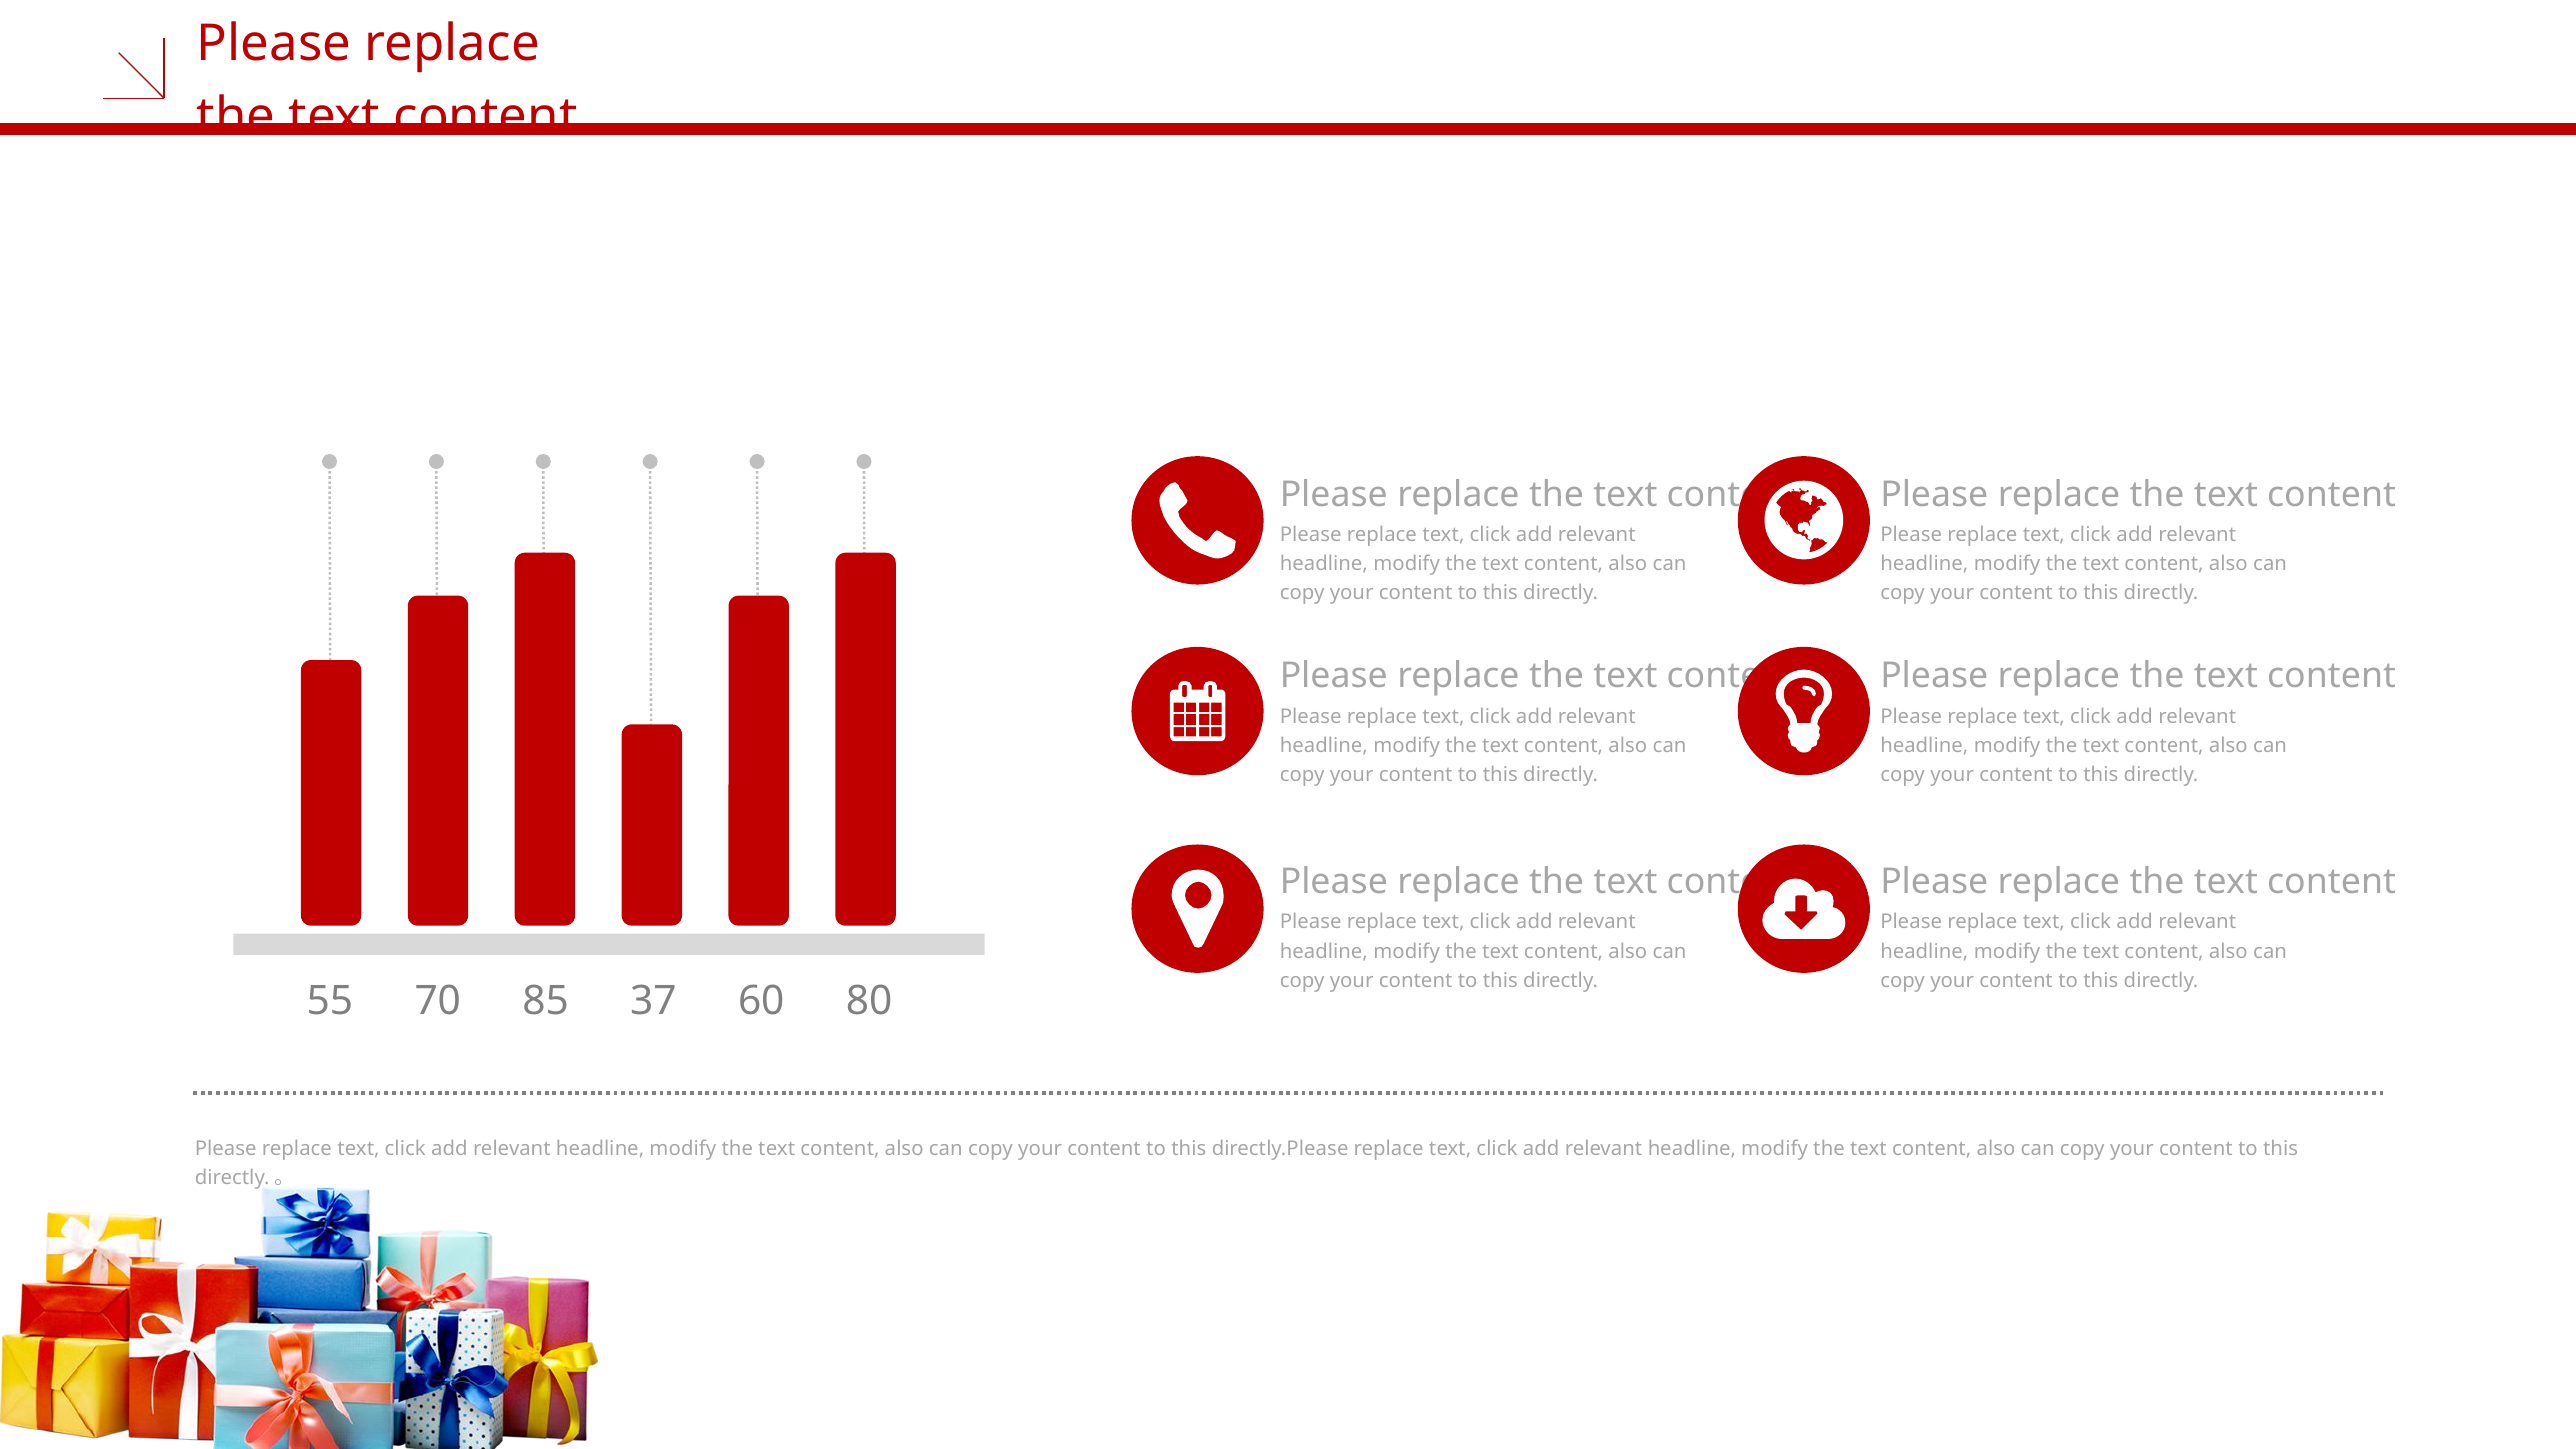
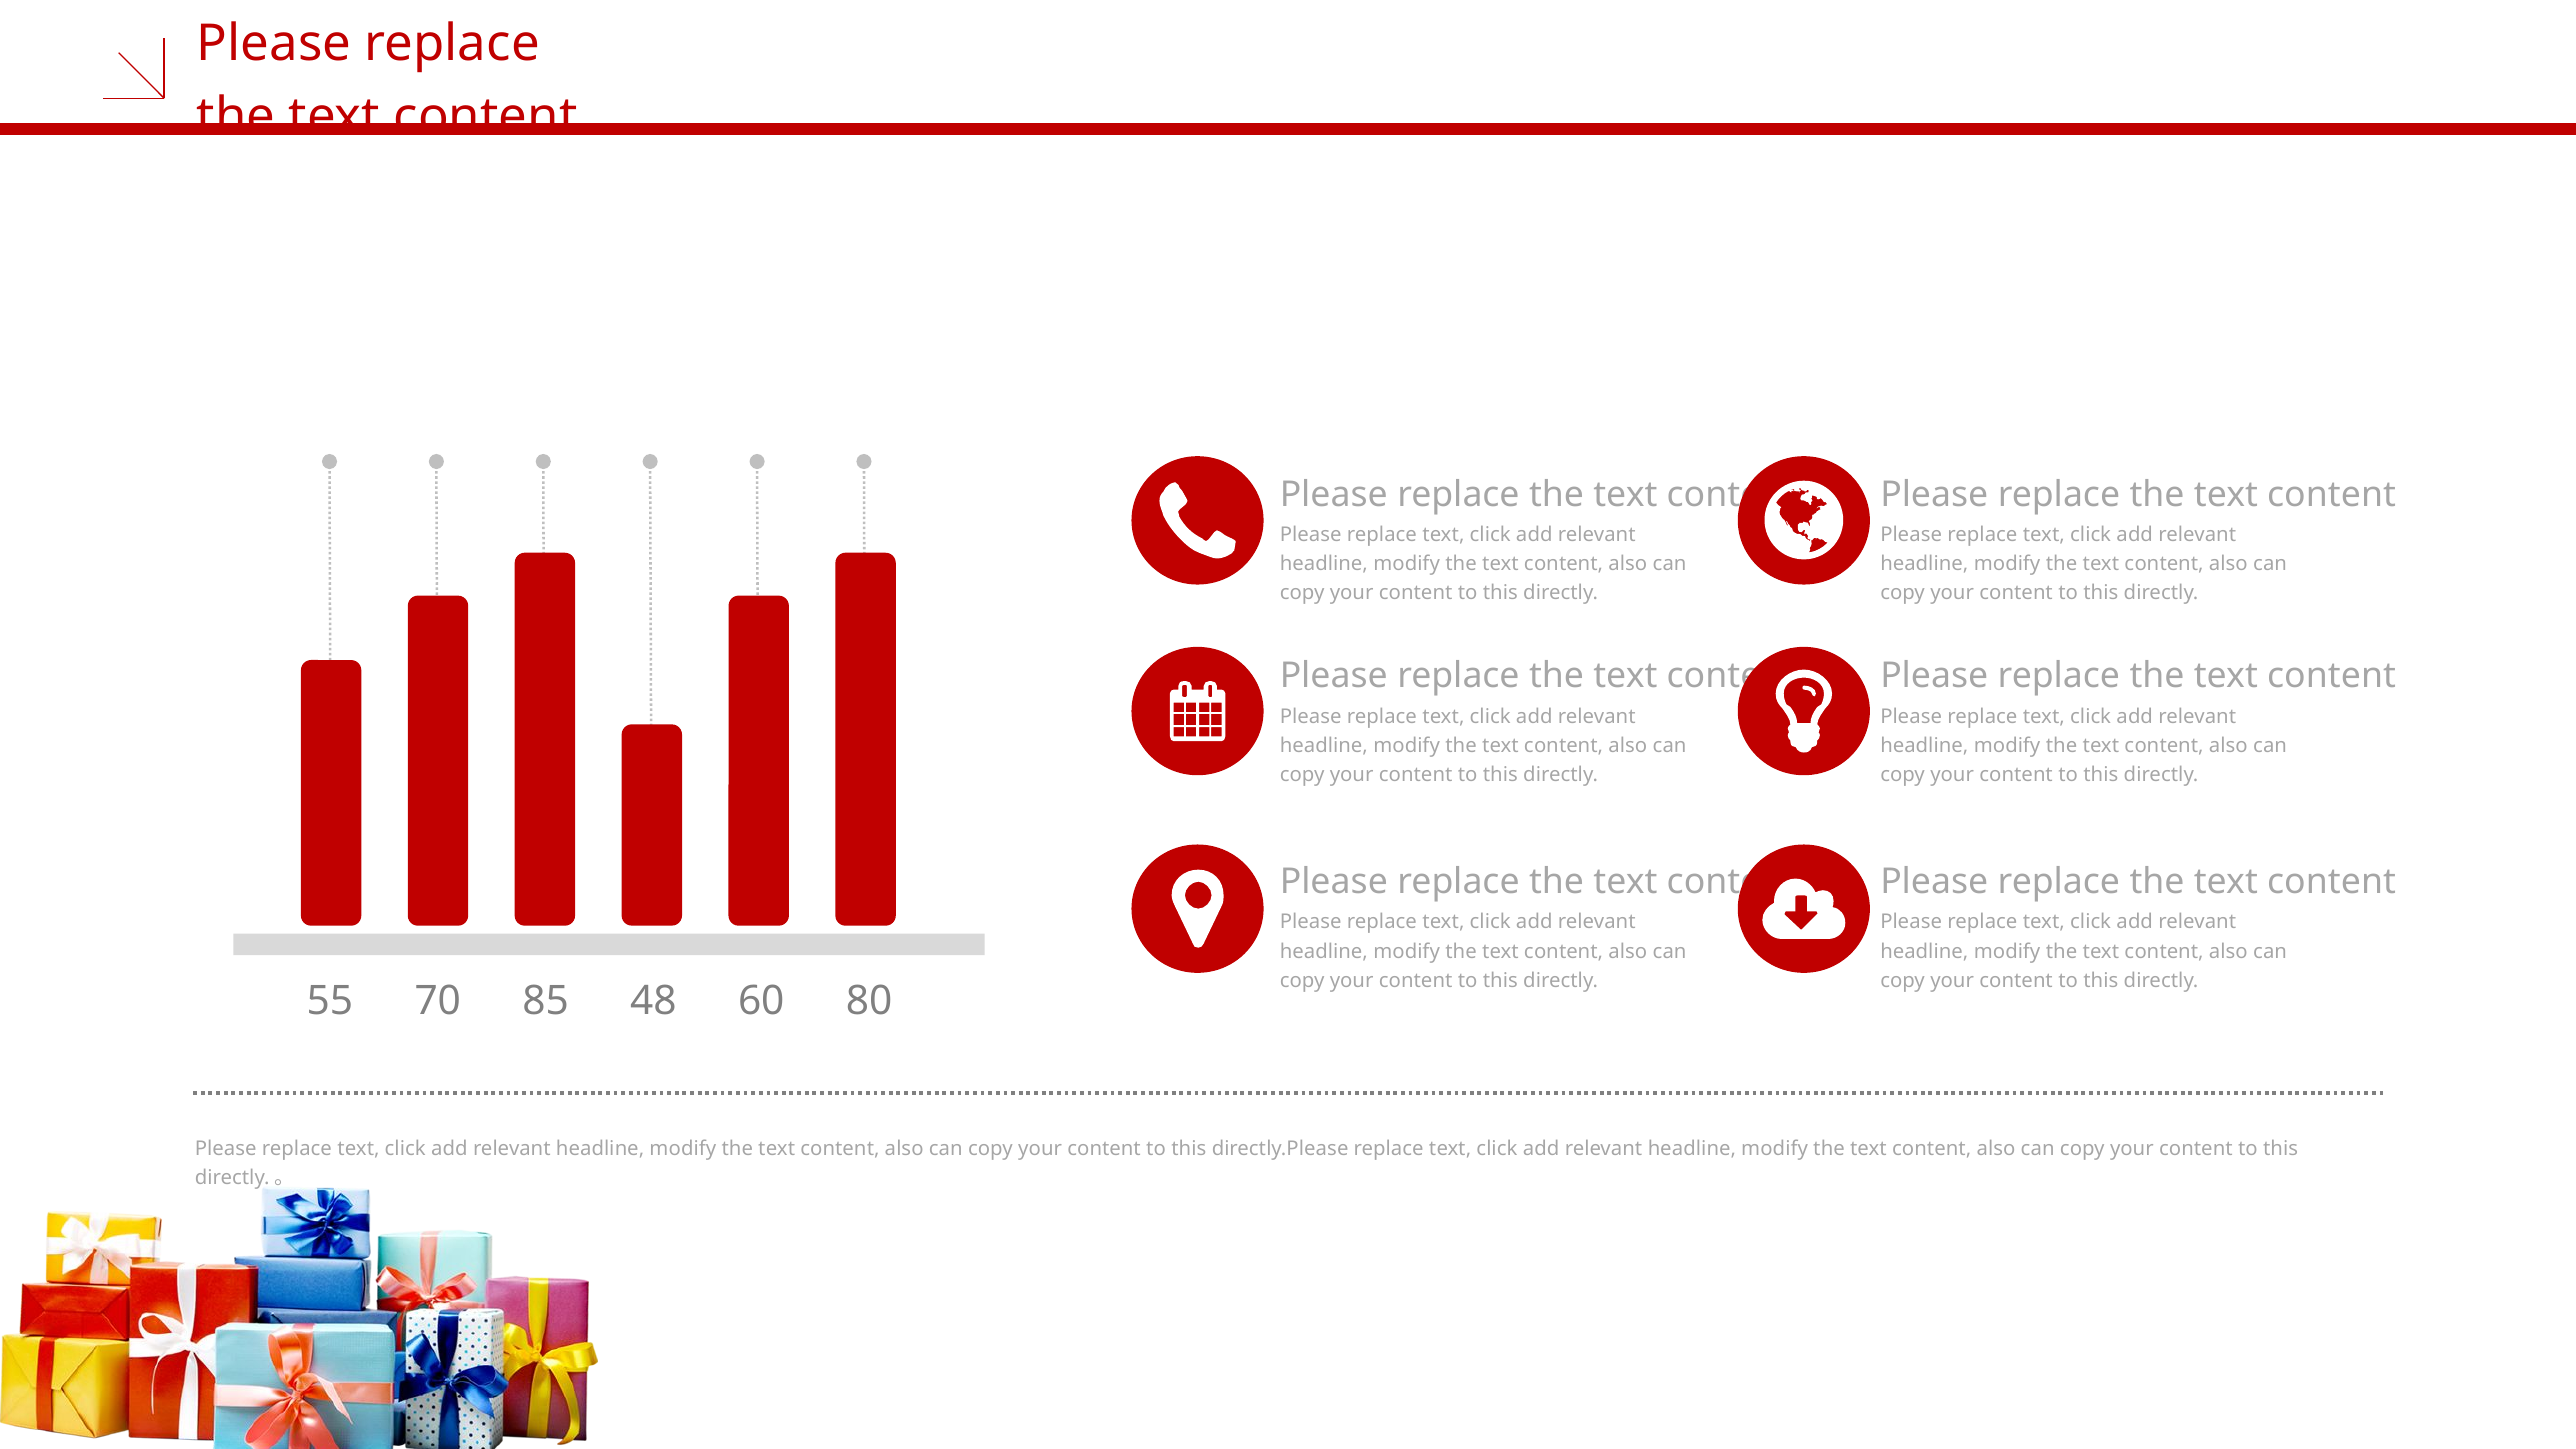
37: 37 -> 48 (653, 1001)
